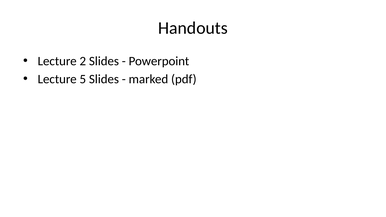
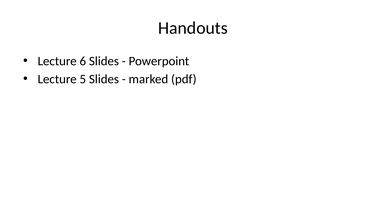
2: 2 -> 6 (83, 61)
